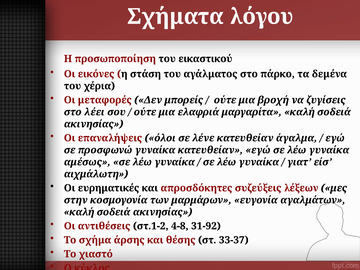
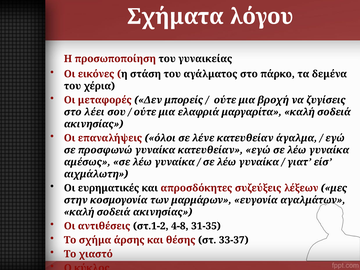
εικαστικού: εικαστικού -> γυναικείας (205, 59)
31-92: 31-92 -> 31-35 (206, 226)
